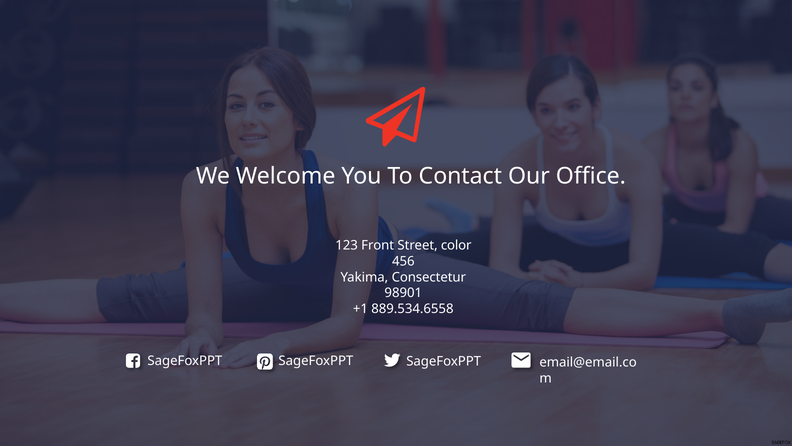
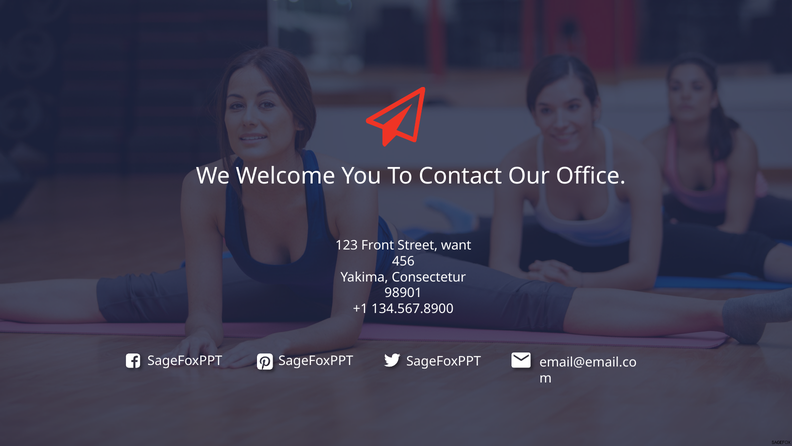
color: color -> want (456, 245)
889.534.6558: 889.534.6558 -> 134.567.8900 (412, 309)
